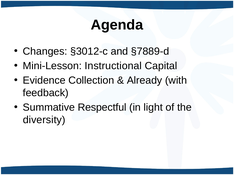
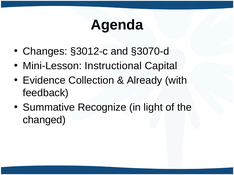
§7889-d: §7889-d -> §3070-d (150, 51)
Respectful: Respectful -> Recognize (102, 108)
diversity: diversity -> changed (44, 120)
